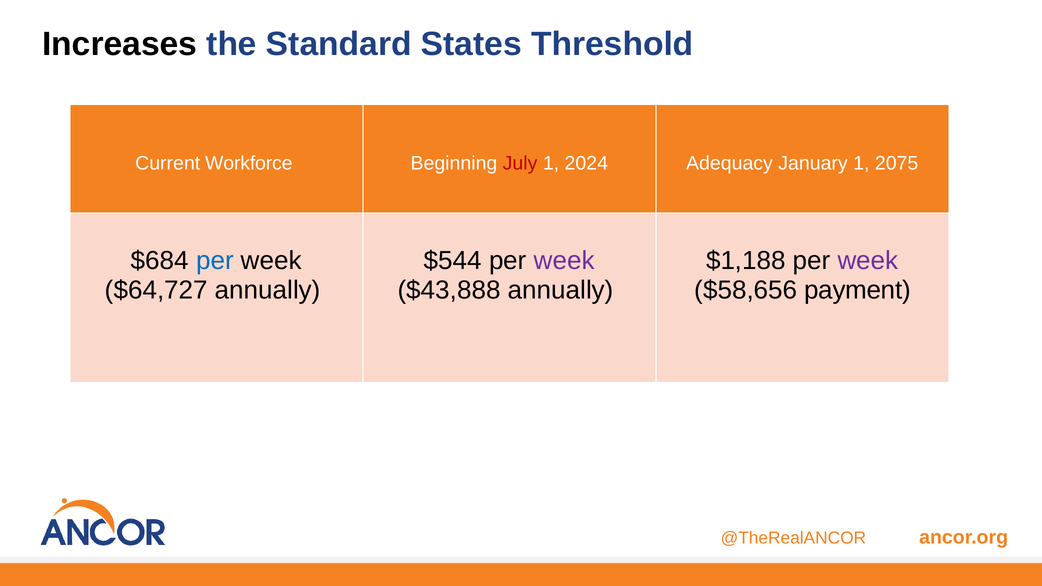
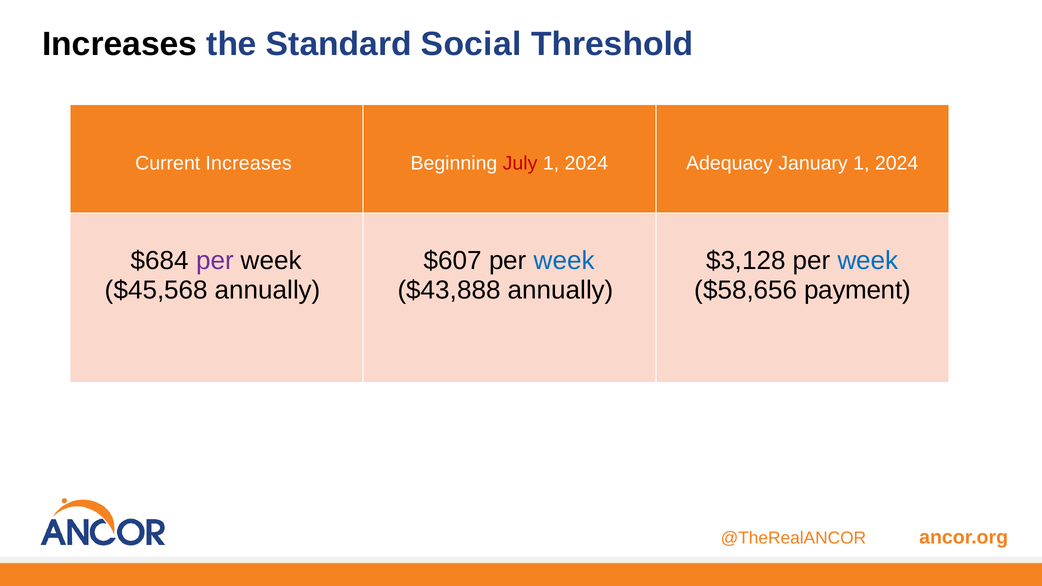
States: States -> Social (471, 44)
Current Workforce: Workforce -> Increases (249, 163)
January 1 2075: 2075 -> 2024 (897, 163)
per colour: blue -> purple (215, 261)
$544: $544 -> $607 (453, 261)
week colour: purple -> blue (564, 261)
$1,188: $1,188 -> $3,128 (746, 261)
week colour: purple -> blue (868, 261)
$64,727: $64,727 -> $45,568 (156, 290)
